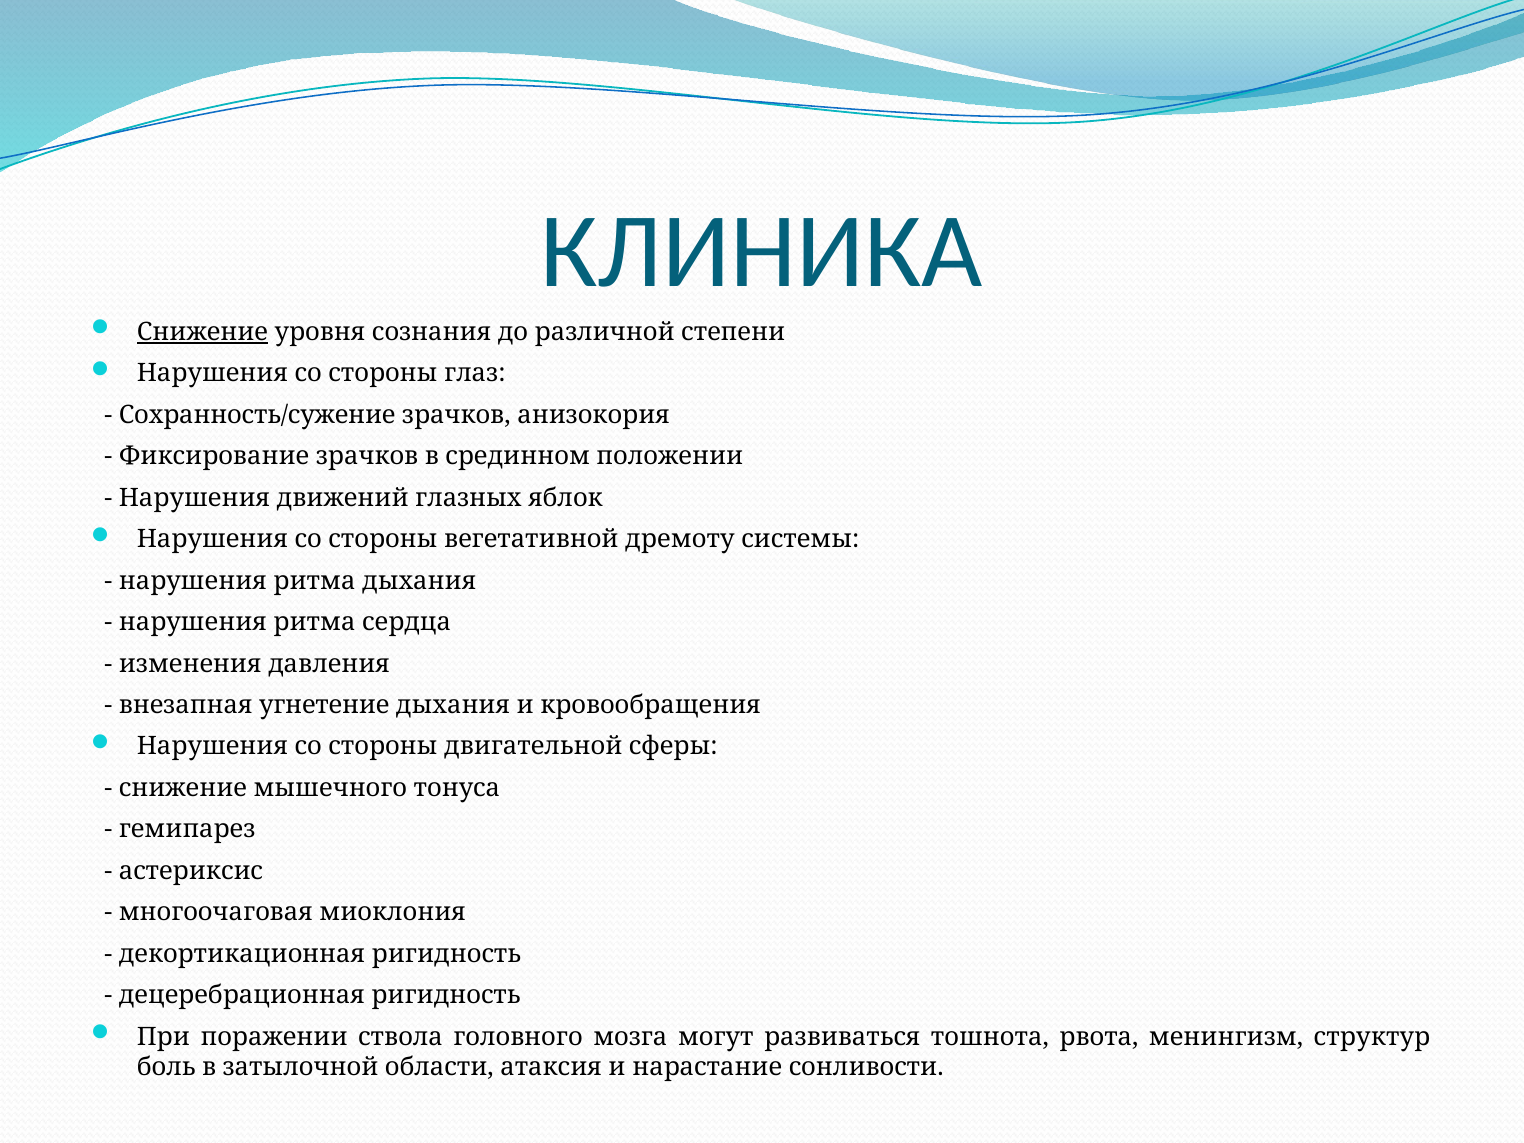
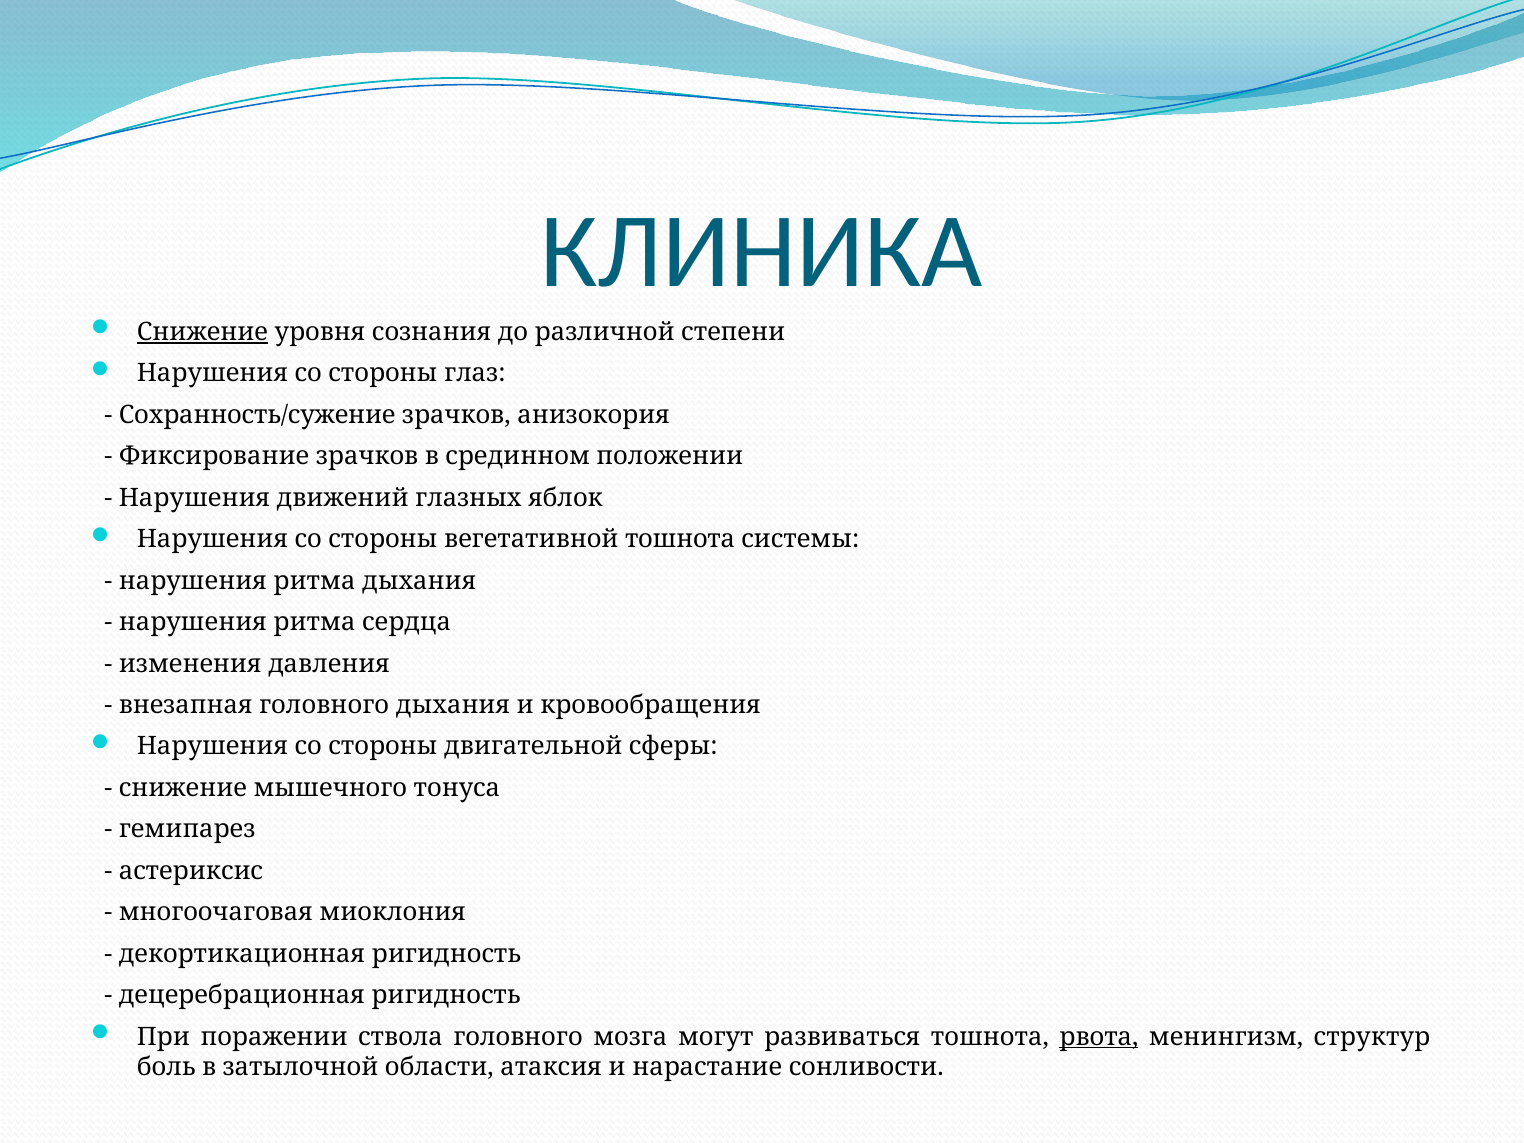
вегетативной дремоту: дремоту -> тошнота (680, 539)
внезапная угнетение: угнетение -> головного (324, 705)
рвота underline: none -> present (1099, 1037)
